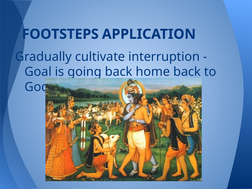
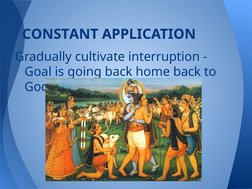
FOOTSTEPS: FOOTSTEPS -> CONSTANT (60, 34)
